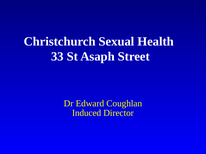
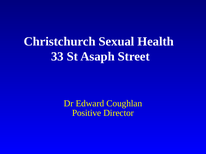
Induced: Induced -> Positive (87, 113)
